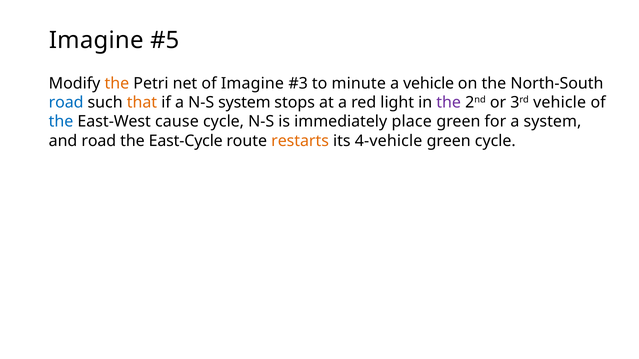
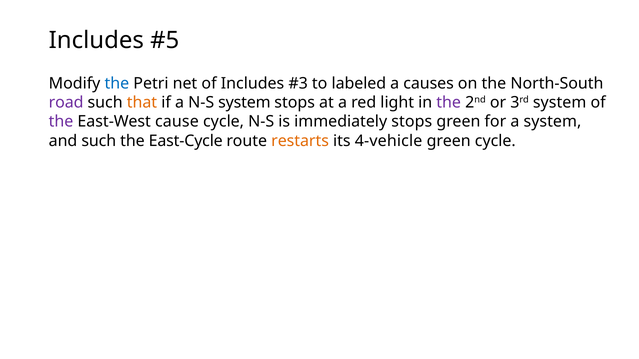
Imagine: Imagine -> Includes (96, 40)
the colour: orange -> blue (117, 83)
of Imagine: Imagine -> Includes (253, 83)
minute: minute -> labeled (359, 83)
a vehicle: vehicle -> causes (429, 83)
road colour: blue -> purple (66, 103)
3rd vehicle: vehicle -> system (560, 103)
the colour: blue -> purple (61, 122)
immediately place: place -> stops (412, 122)
and road: road -> such (99, 141)
